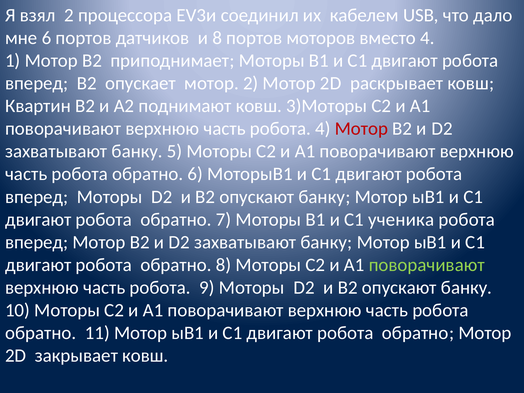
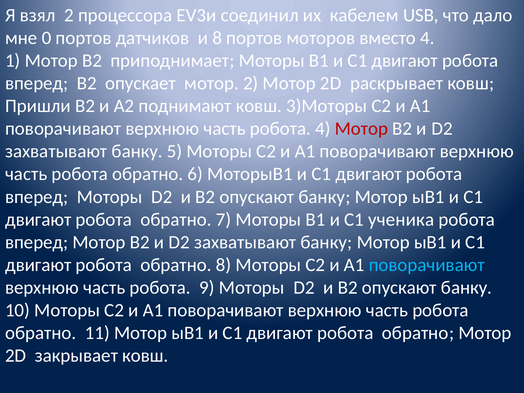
мне 6: 6 -> 0 (46, 38)
Квартин: Квартин -> Пришли (38, 106)
поворачивают colour: light green -> light blue (427, 265)
